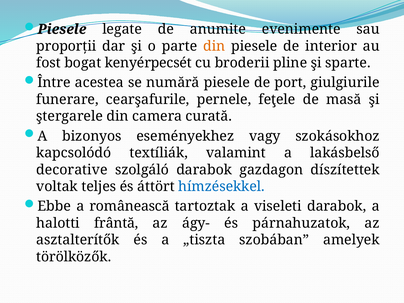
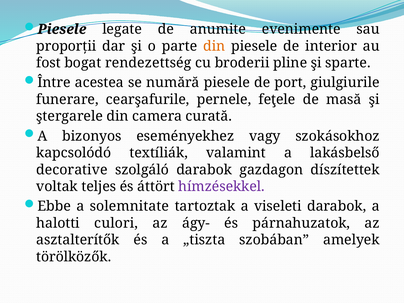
kenyérpecsét: kenyérpecsét -> rendezettség (148, 63)
hímzésekkel colour: blue -> purple (222, 187)
românească: românească -> solemnitate (129, 206)
frântă: frântă -> culori (116, 223)
